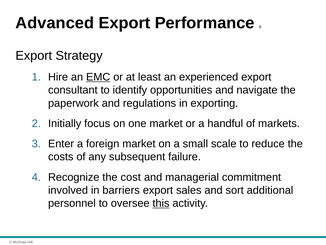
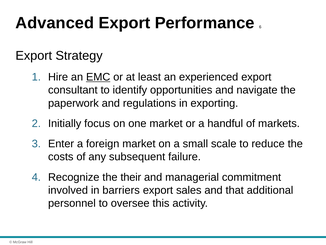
cost: cost -> their (131, 177)
sort: sort -> that (235, 190)
this underline: present -> none (161, 203)
